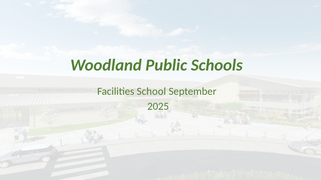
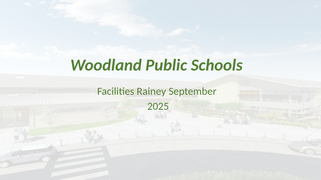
School: School -> Rainey (151, 92)
